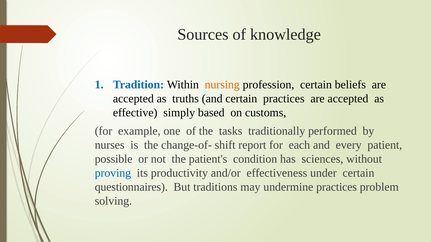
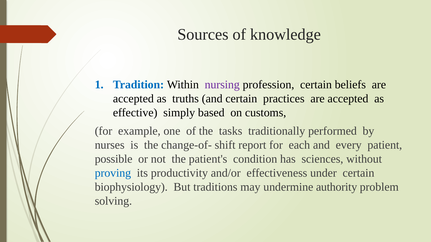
nursing colour: orange -> purple (222, 85)
questionnaires: questionnaires -> biophysiology (131, 187)
undermine practices: practices -> authority (337, 187)
